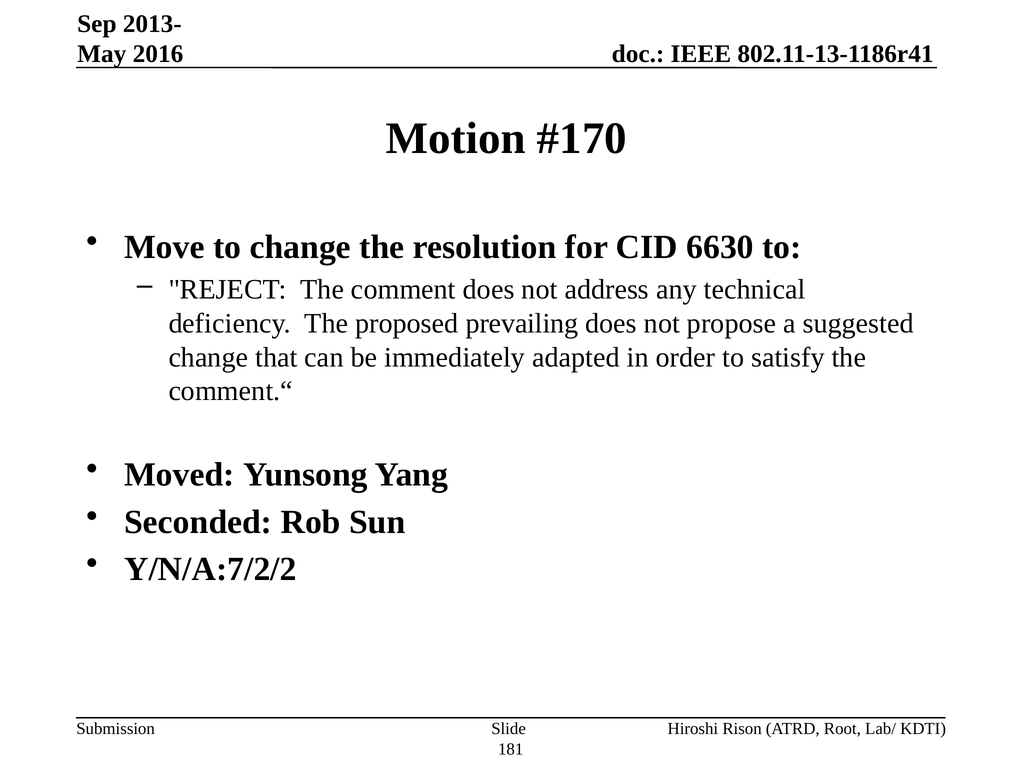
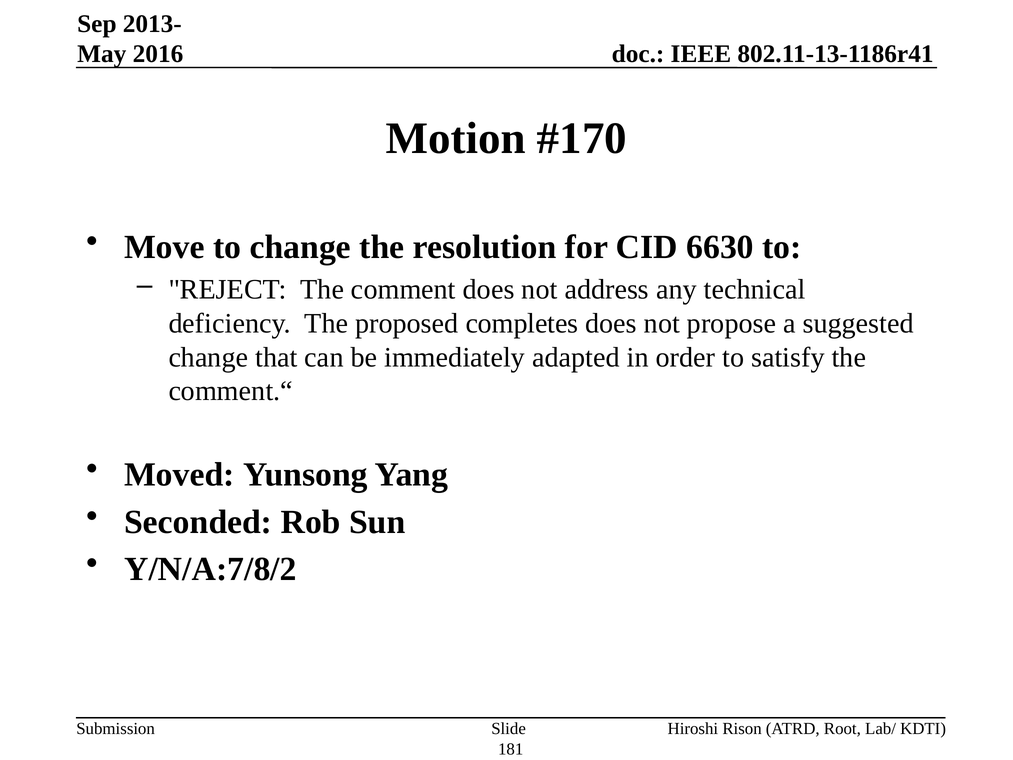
prevailing: prevailing -> completes (522, 323)
Y/N/A:7/2/2: Y/N/A:7/2/2 -> Y/N/A:7/8/2 (210, 569)
